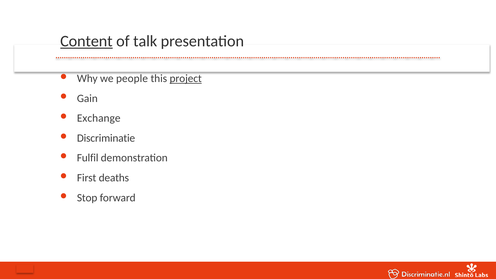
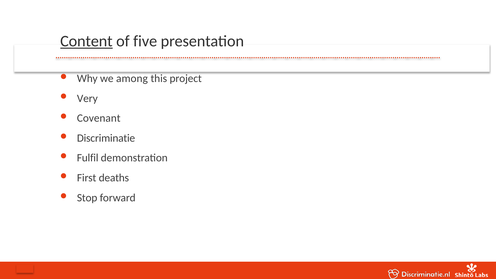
talk: talk -> five (145, 41)
people: people -> among (132, 78)
project underline: present -> none (186, 78)
Gain: Gain -> Very (87, 98)
Exchange: Exchange -> Covenant (99, 118)
